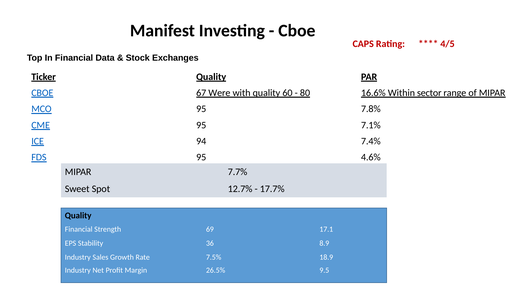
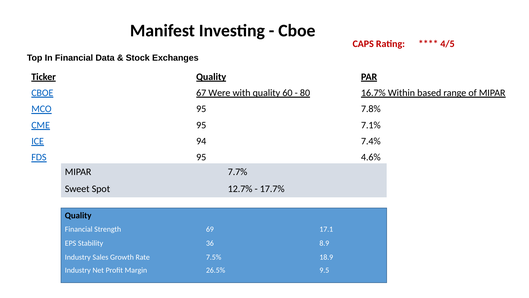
16.6%: 16.6% -> 16.7% (373, 93)
sector: sector -> based (429, 93)
